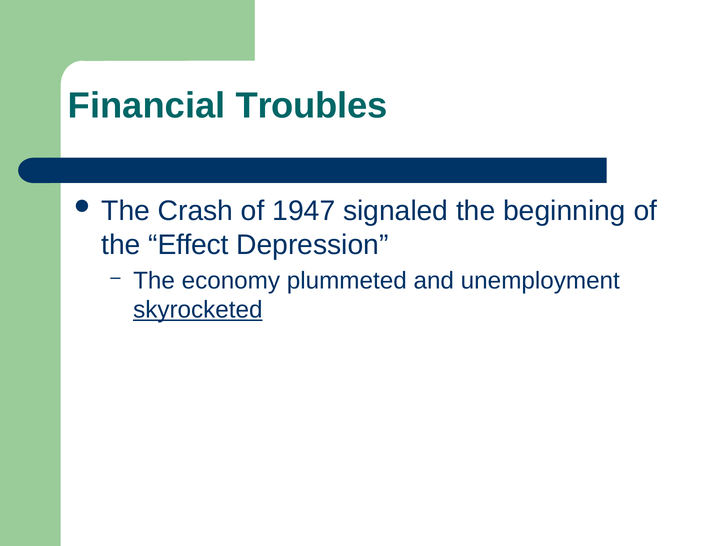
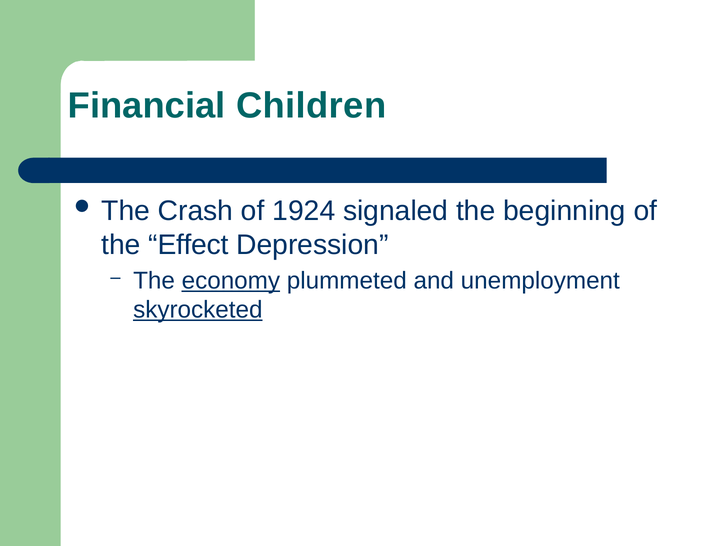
Troubles: Troubles -> Children (311, 106)
1947: 1947 -> 1924 (304, 211)
economy underline: none -> present (231, 281)
